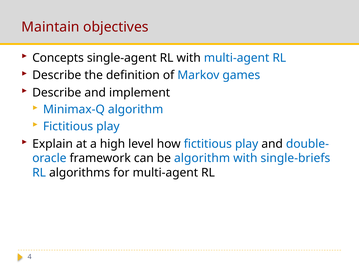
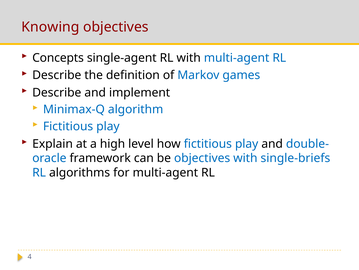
Maintain: Maintain -> Knowing (51, 27)
be algorithm: algorithm -> objectives (202, 158)
